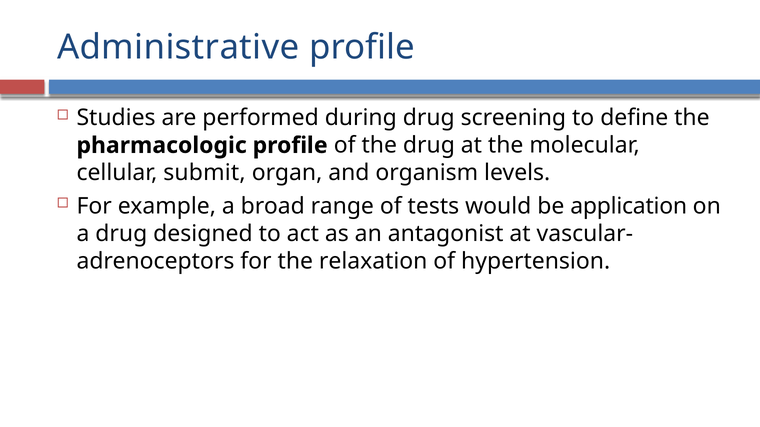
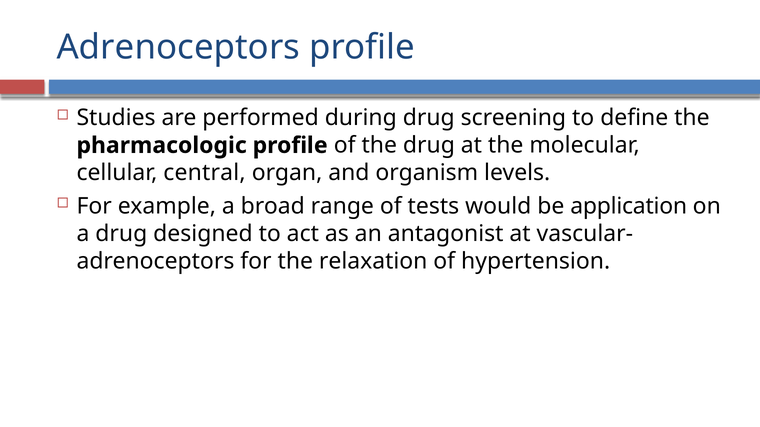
Administrative: Administrative -> Adrenoceptors (178, 48)
submit: submit -> central (204, 173)
